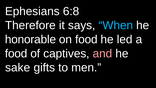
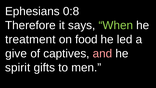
6:8: 6:8 -> 0:8 (71, 11)
When colour: light blue -> light green (116, 25)
honorable: honorable -> treatment (30, 39)
food: food -> give (16, 53)
sake: sake -> spirit (18, 67)
